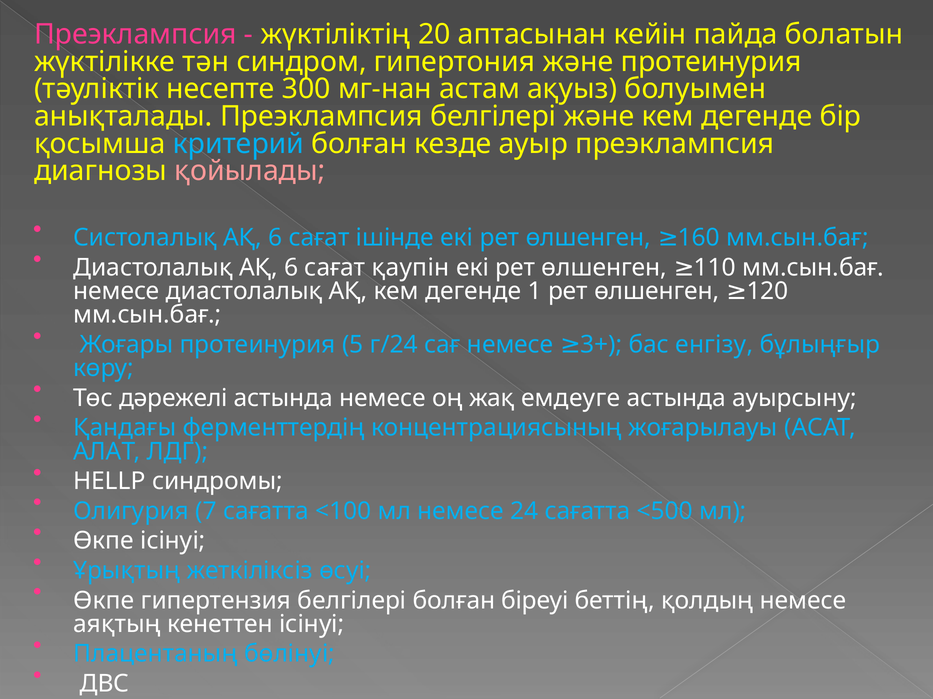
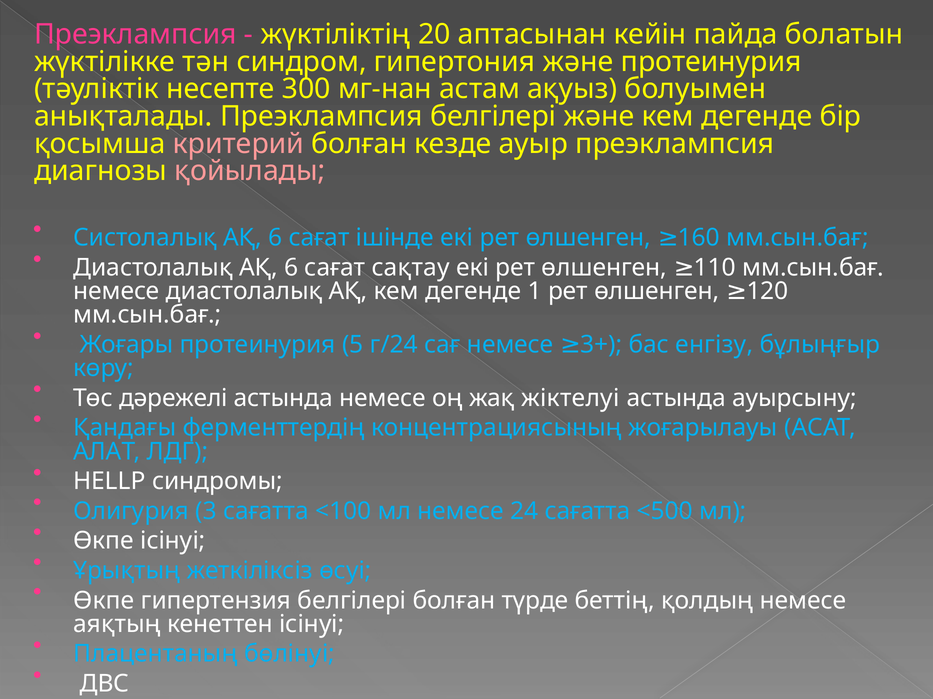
критерий colour: light blue -> pink (239, 144)
қаупін: қаупін -> сақтау (411, 268)
емдеуге: емдеуге -> жіктелуі (571, 398)
7: 7 -> 3 (206, 512)
біреуі: біреуі -> түрде (535, 601)
